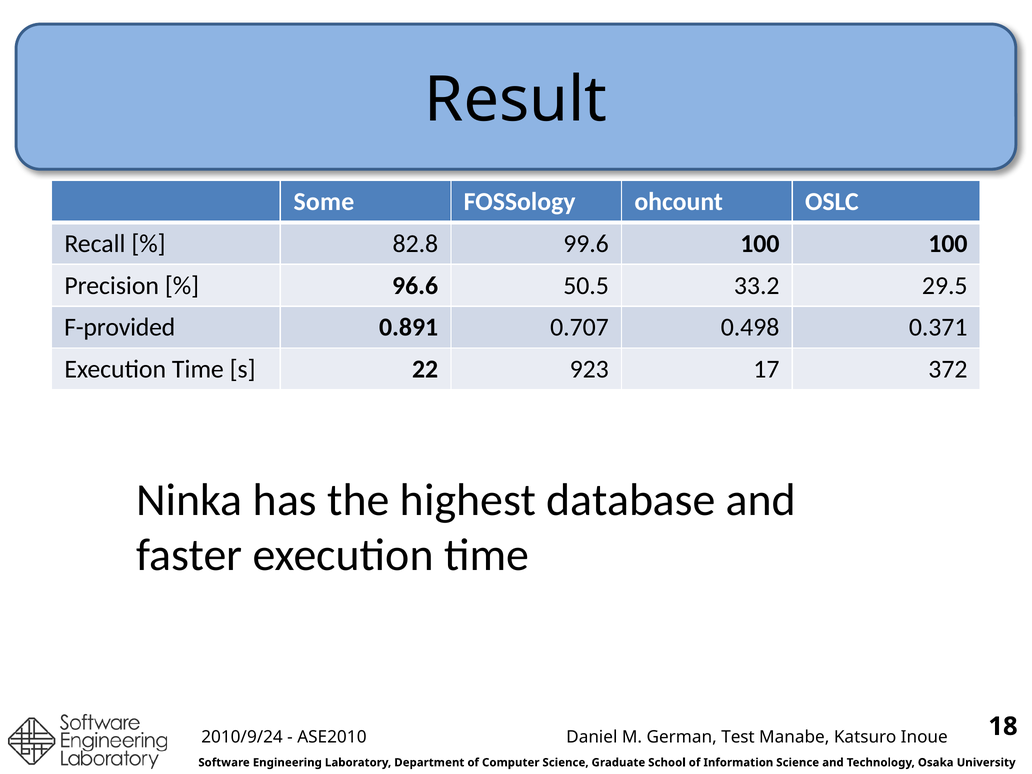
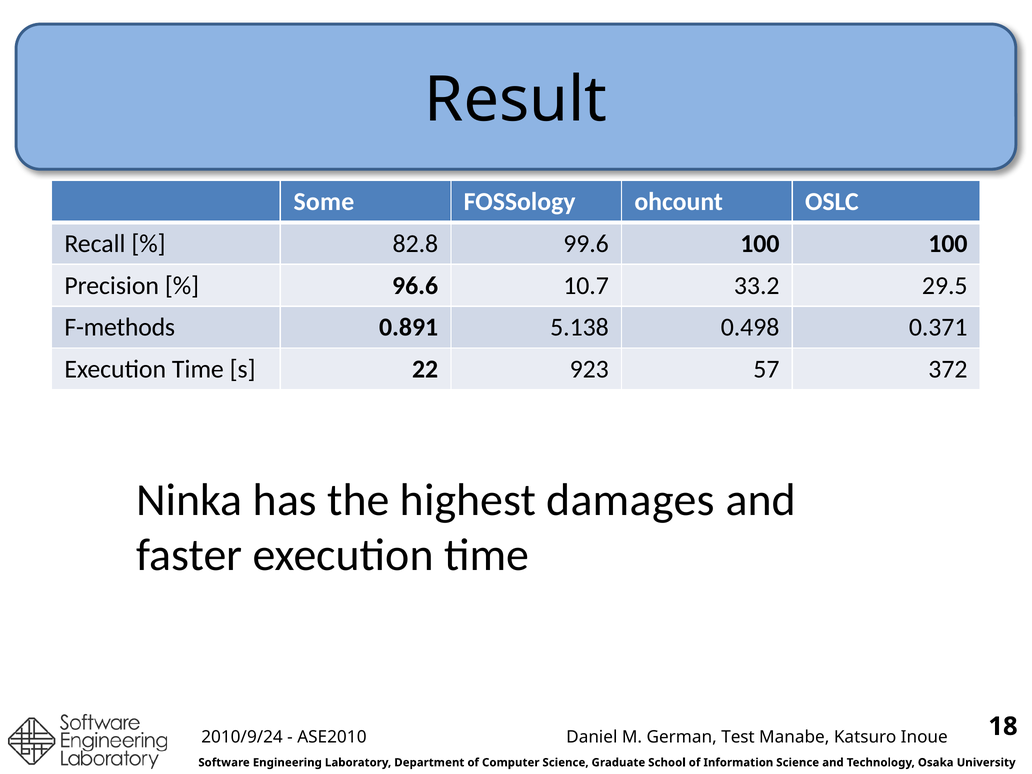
50.5: 50.5 -> 10.7 (586, 286)
F-provided: F-provided -> F-methods (120, 327)
0.707: 0.707 -> 5.138 (579, 327)
17: 17 -> 57 (766, 369)
database: database -> damages (631, 500)
